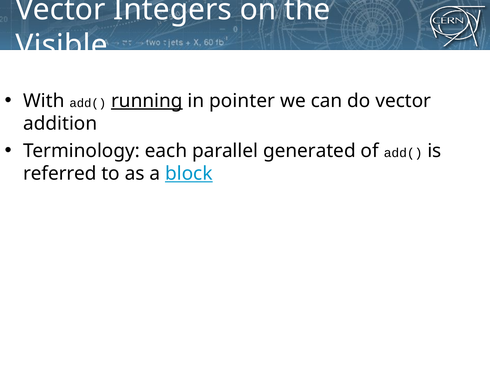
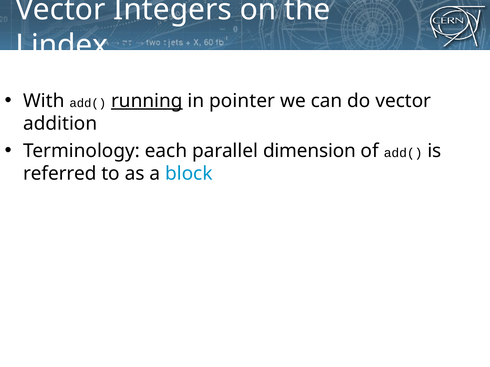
Visible: Visible -> Lindex (62, 46)
generated: generated -> dimension (309, 151)
block underline: present -> none (189, 174)
